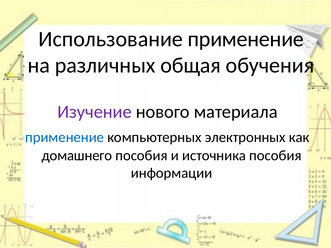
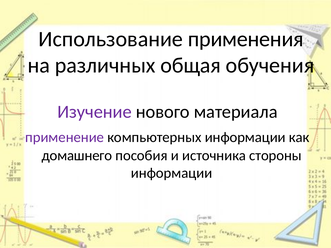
Использование применение: применение -> применения (246, 39)
применение colour: blue -> purple (65, 137)
компьютерных электронных: электронных -> информации (245, 137)
источника пособия: пособия -> стороны (275, 156)
